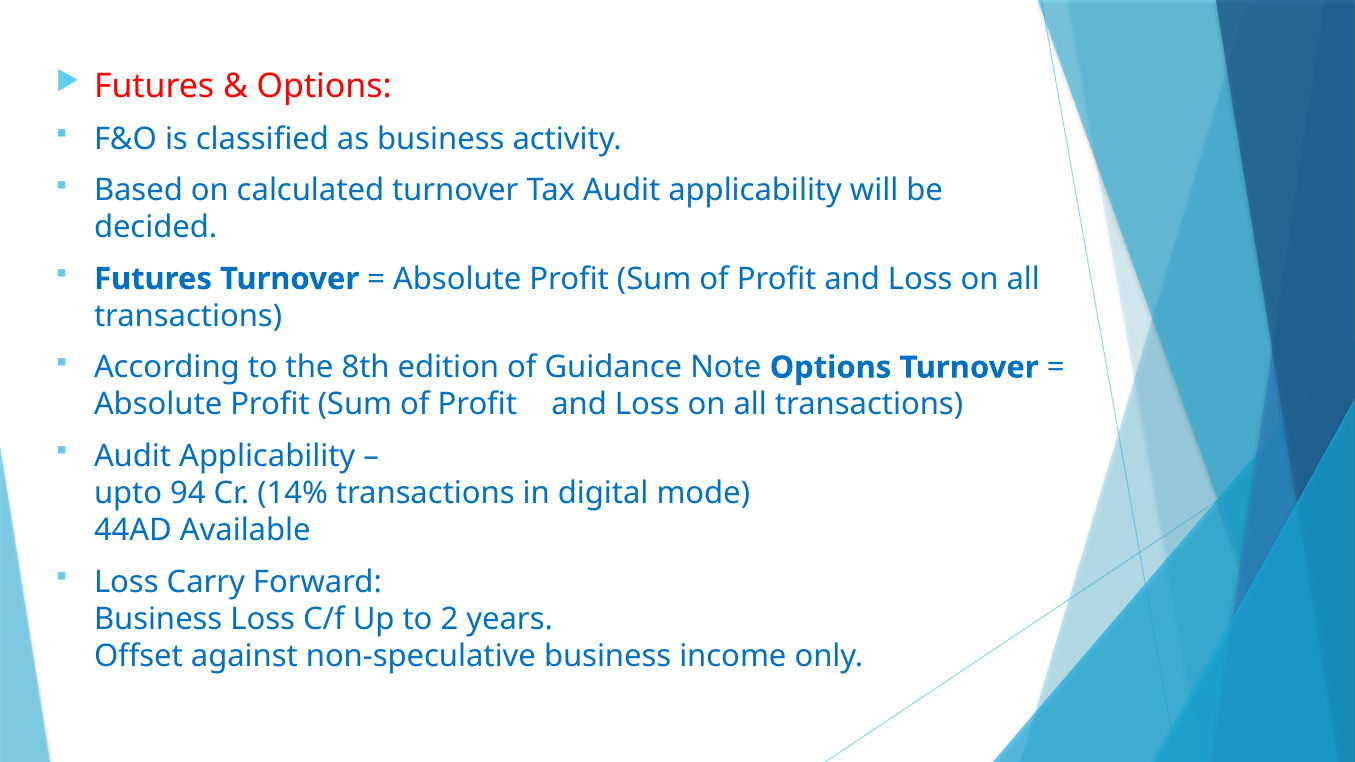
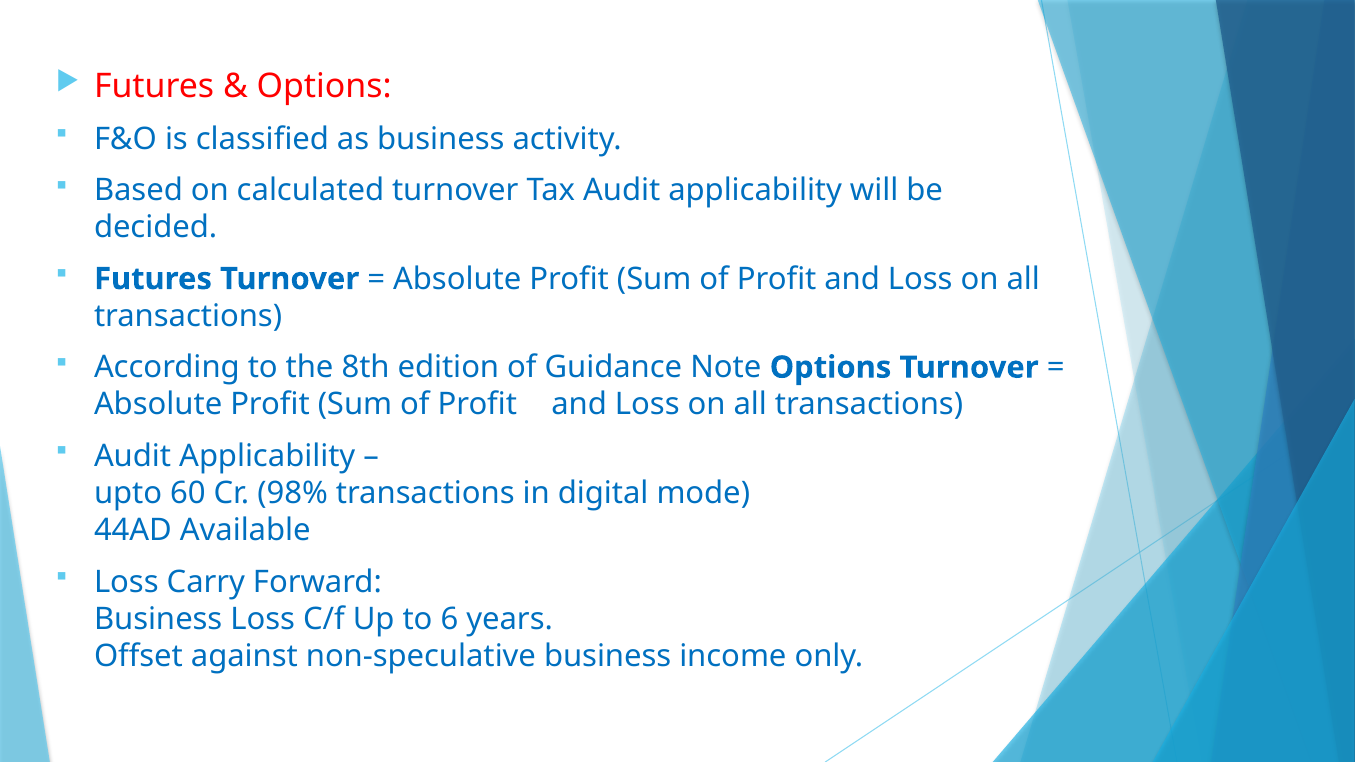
94: 94 -> 60 (188, 493)
14%: 14% -> 98% (293, 493)
2: 2 -> 6 (449, 619)
